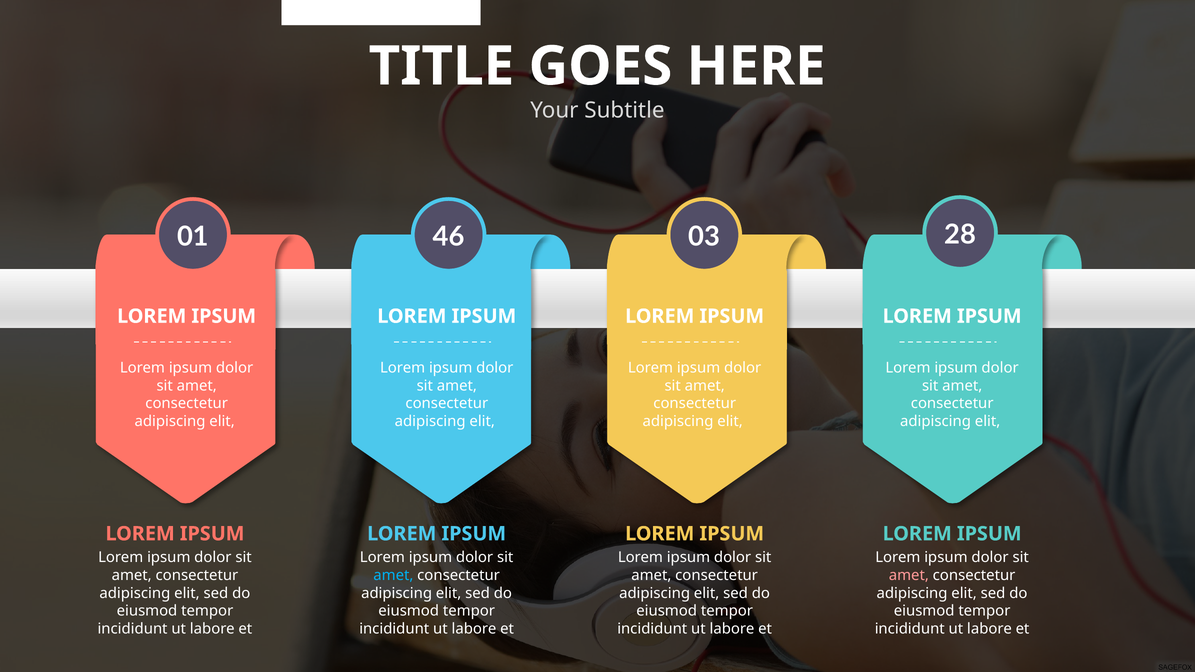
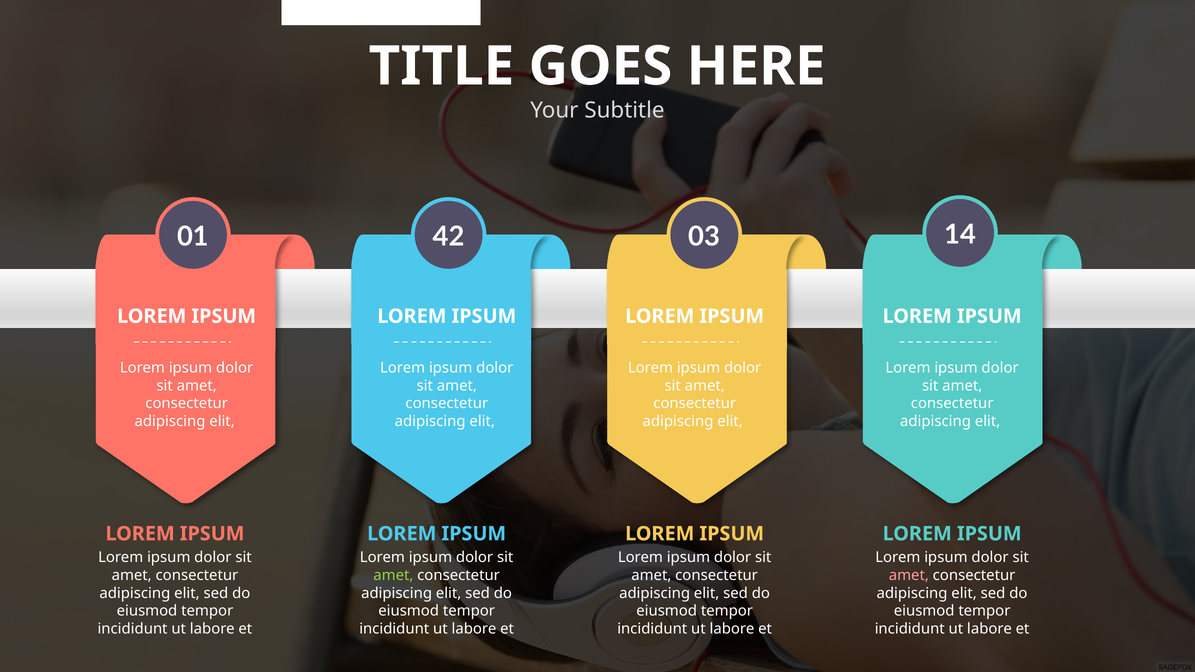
46: 46 -> 42 (449, 237)
28: 28 -> 14 (960, 235)
amet colour: light blue -> light green (393, 575)
